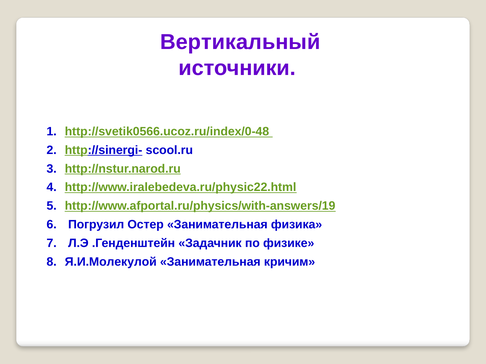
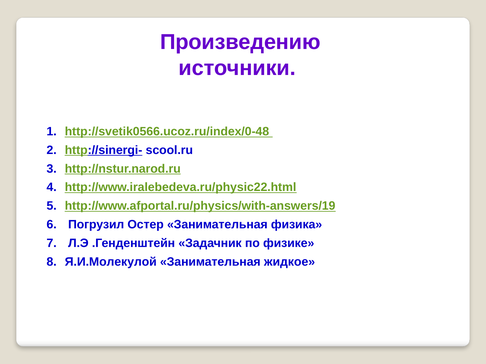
Вертикальный: Вертикальный -> Произведению (240, 42)
кричим: кричим -> жидкое (290, 262)
